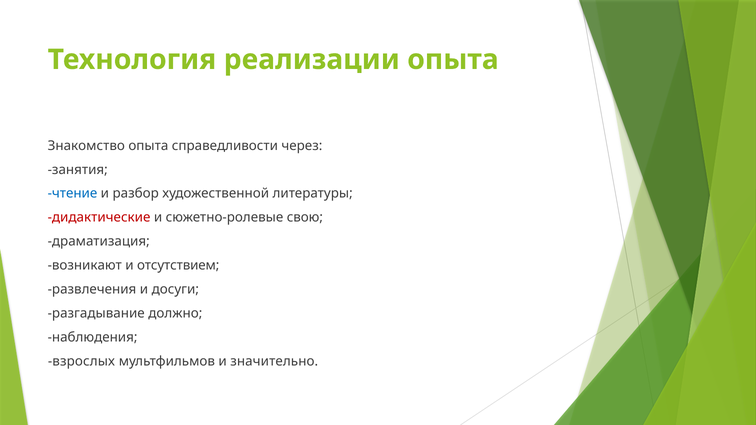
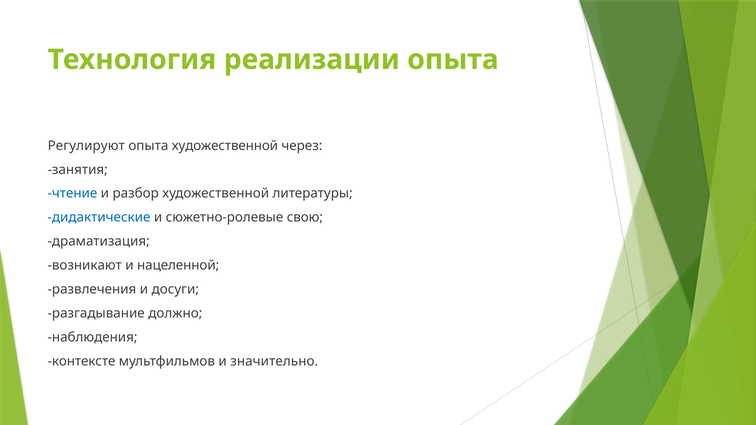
Знакомство: Знакомство -> Регулируют (86, 146)
опыта справедливости: справедливости -> художественной (225, 146)
дидактические colour: red -> blue (99, 218)
отсутствием: отсутствием -> нацеленной (178, 266)
взрослых: взрослых -> контексте (82, 361)
